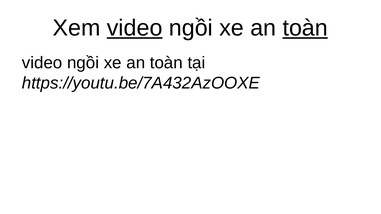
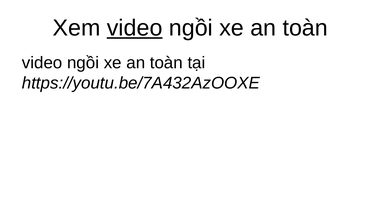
toàn underline: present -> none (305, 28)
